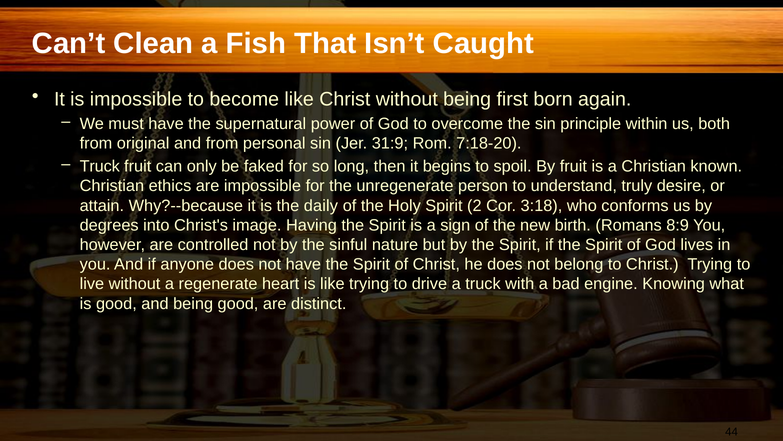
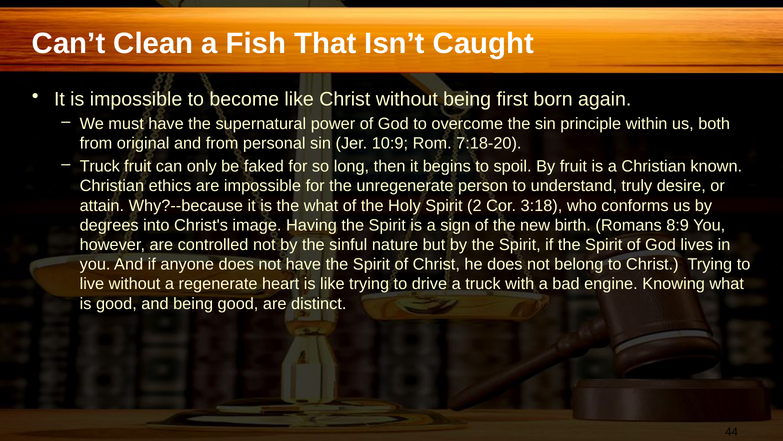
31:9: 31:9 -> 10:9 (390, 143)
the daily: daily -> what (321, 205)
